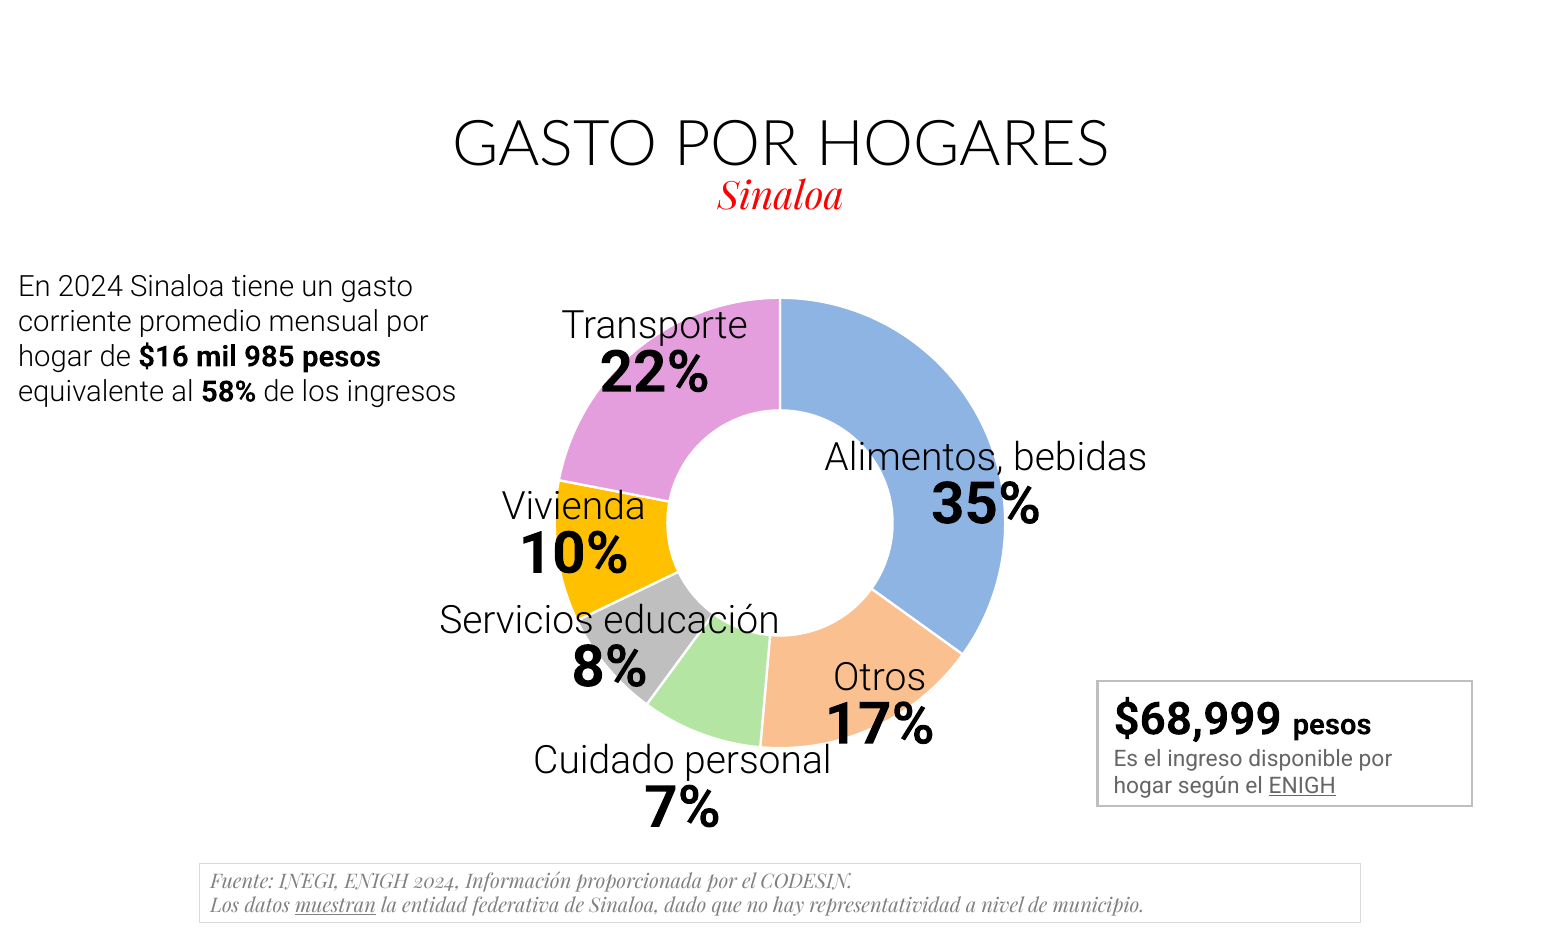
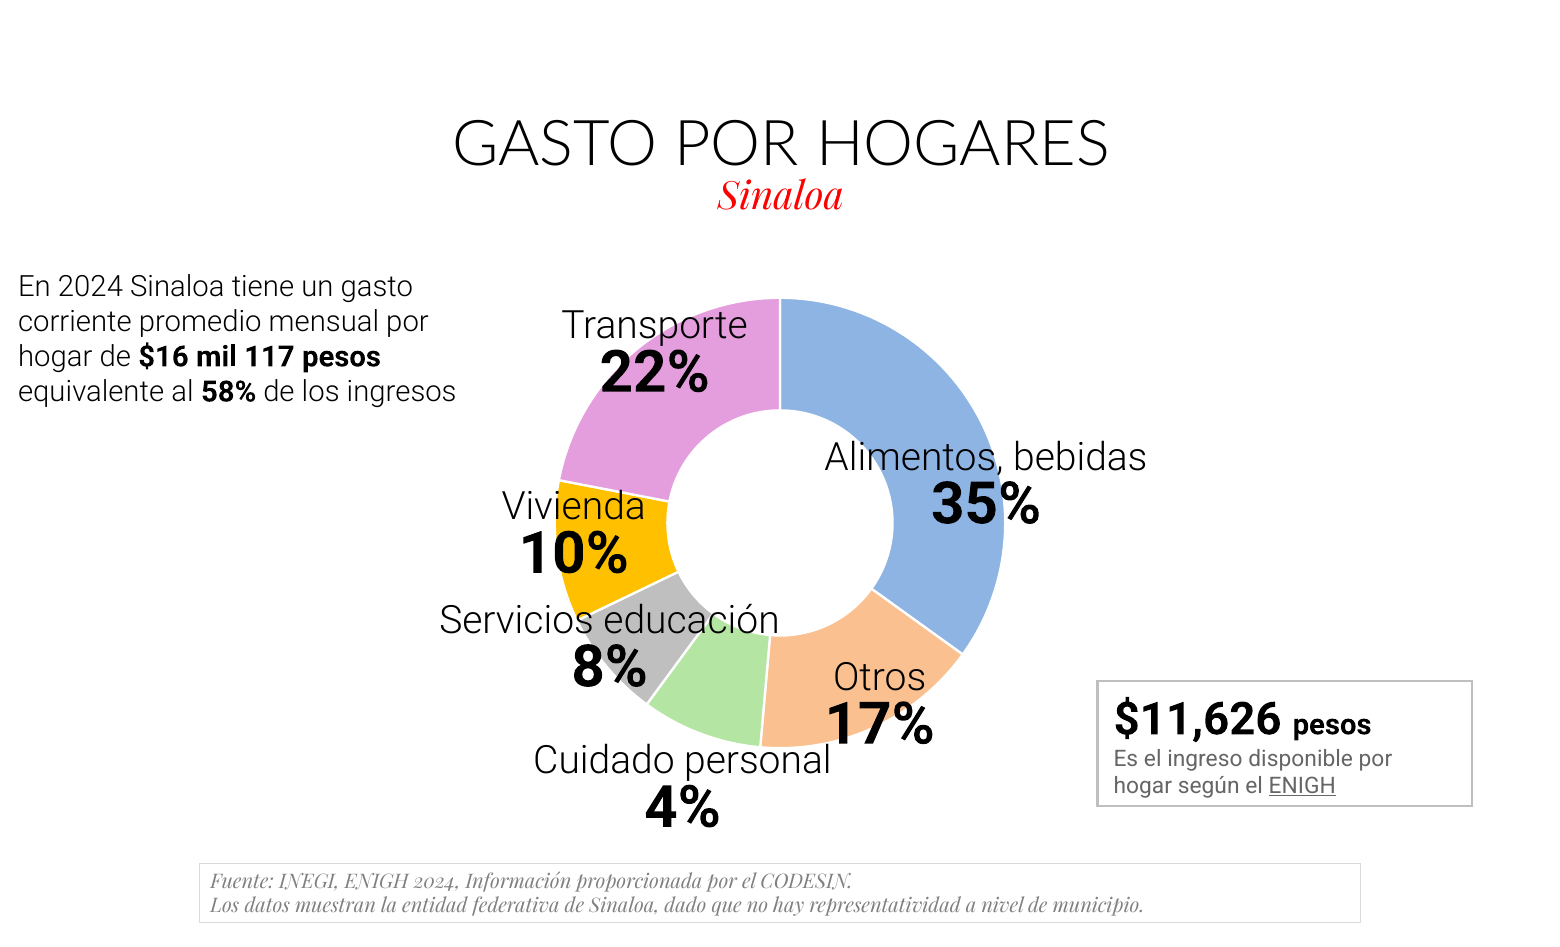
985: 985 -> 117 (269, 357)
$68,999: $68,999 -> $11,626 (1198, 719)
7%: 7% -> 4% (683, 808)
muestran underline: present -> none (336, 906)
